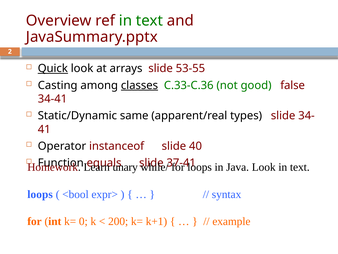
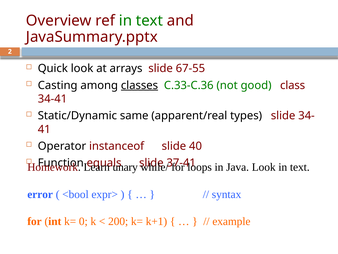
Quick underline: present -> none (53, 68)
53-55: 53-55 -> 67-55 (190, 68)
false: false -> class (293, 85)
loops: loops -> error (40, 194)
